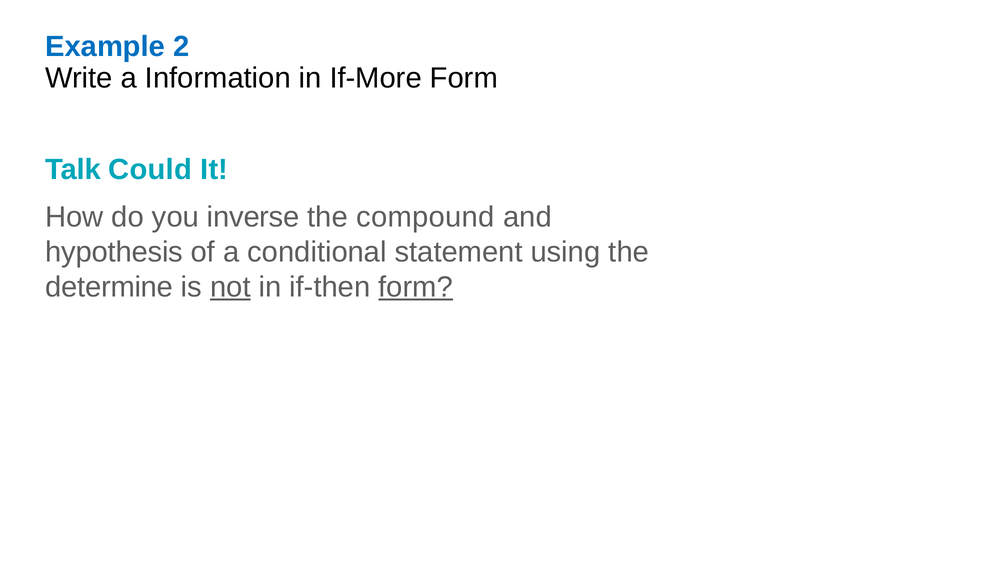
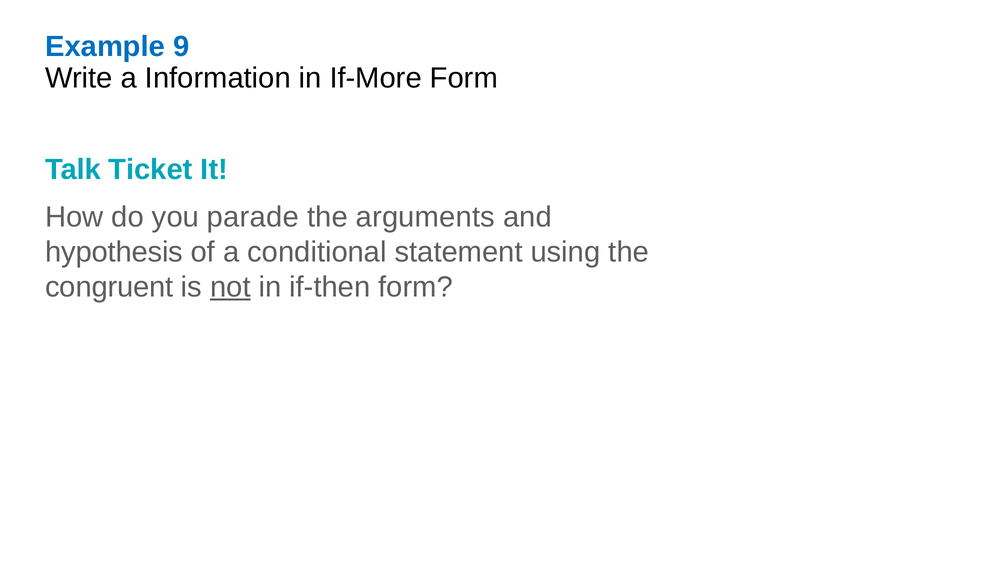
2: 2 -> 9 (181, 47)
Could: Could -> Ticket (150, 169)
inverse: inverse -> parade (253, 217)
compound: compound -> arguments (425, 217)
determine: determine -> congruent (109, 287)
form underline: present -> none (416, 287)
